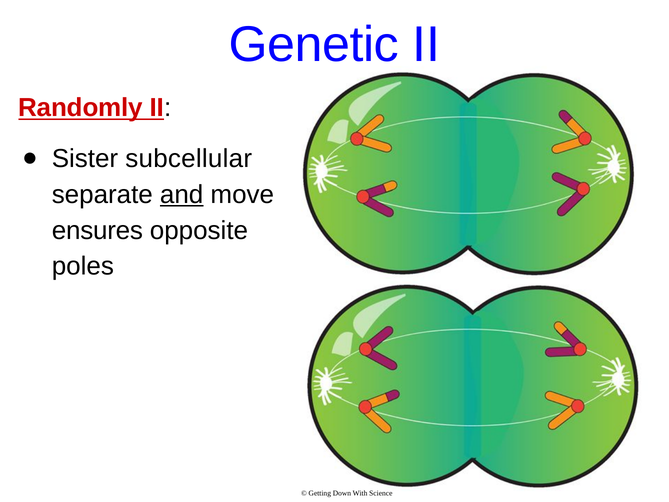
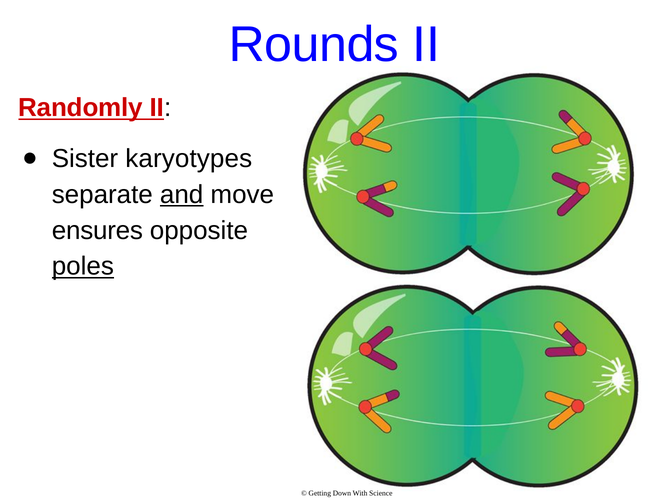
Genetic: Genetic -> Rounds (314, 45)
subcellular: subcellular -> karyotypes (189, 159)
poles underline: none -> present (83, 266)
